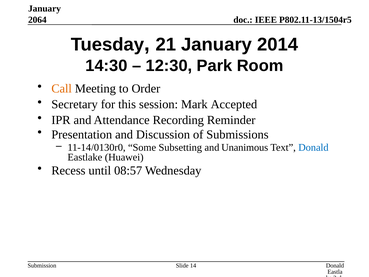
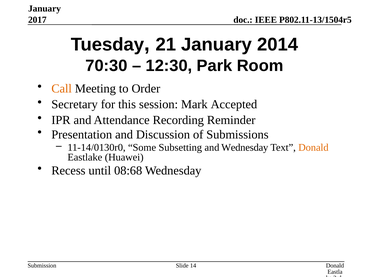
2064: 2064 -> 2017 (37, 20)
14:30: 14:30 -> 70:30 (106, 66)
and Unanimous: Unanimous -> Wednesday (245, 147)
Donald colour: blue -> orange (313, 147)
08:57: 08:57 -> 08:68 (128, 170)
